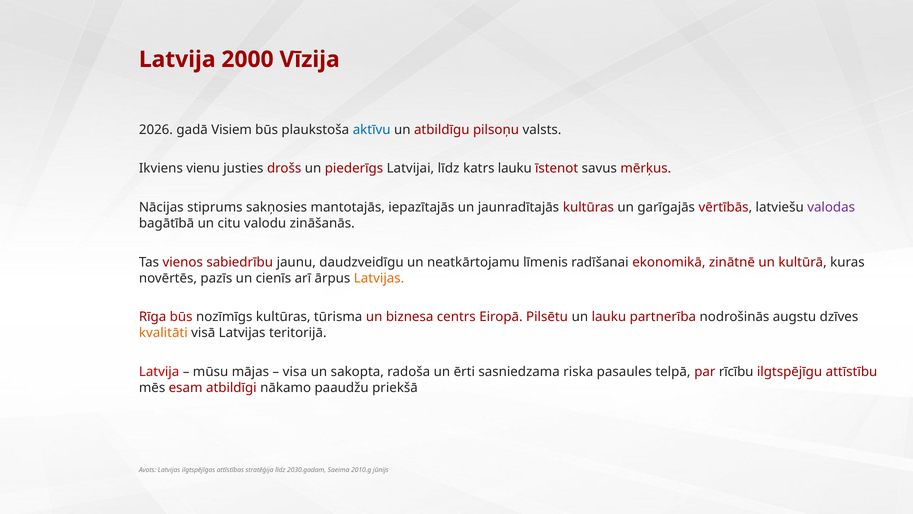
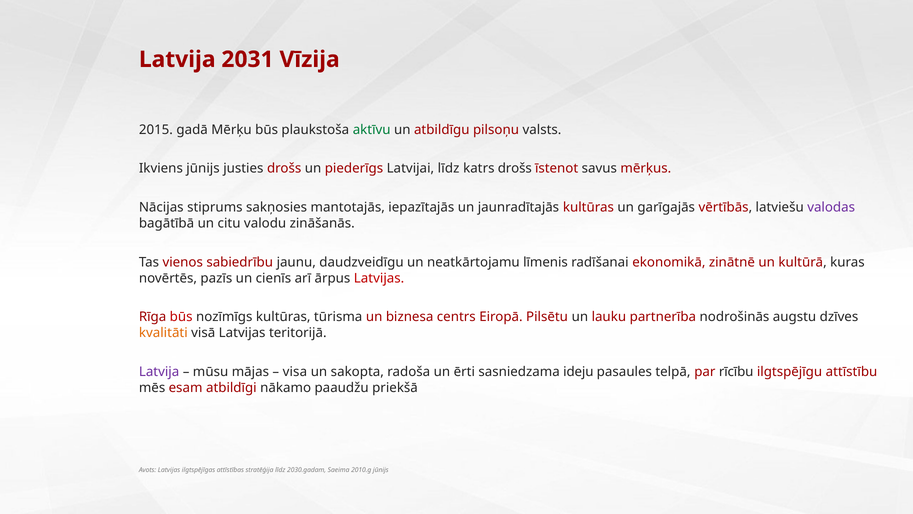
2000: 2000 -> 2031 (247, 59)
2026: 2026 -> 2015 (156, 130)
Visiem: Visiem -> Mērķu (232, 130)
aktīvu colour: blue -> green (372, 130)
Ikviens vienu: vienu -> jūnijs (203, 168)
katrs lauku: lauku -> drošs (515, 168)
Latvijas colour: orange -> red (379, 278)
Latvija colour: red -> purple (159, 372)
riska: riska -> ideju (578, 372)
